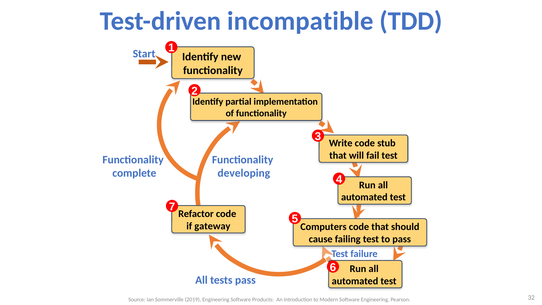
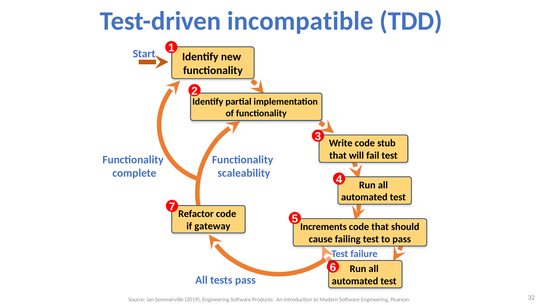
developing: developing -> scaleability (244, 173)
Computers: Computers -> Increments (324, 227)
